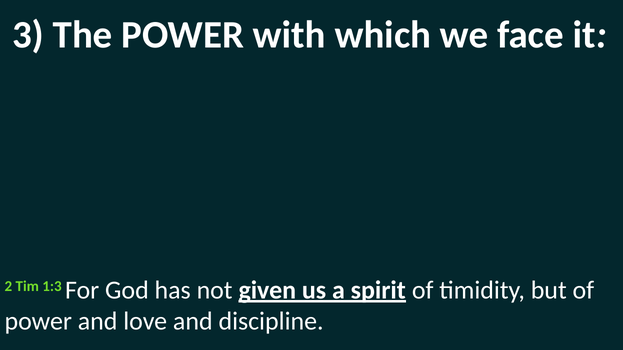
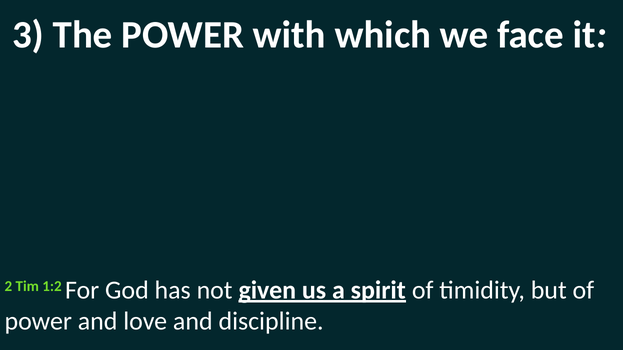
1:3: 1:3 -> 1:2 (52, 286)
